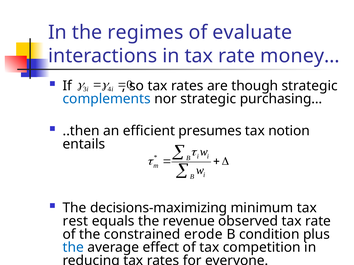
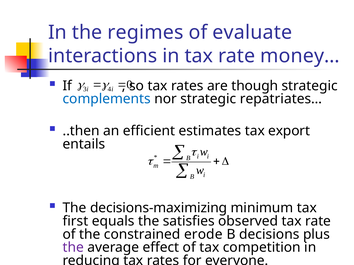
purchasing…: purchasing… -> repatriates… (281, 99)
presumes: presumes -> estimates (210, 131)
notion: notion -> export (289, 131)
rest: rest -> first (75, 221)
revenue: revenue -> satisfies (189, 221)
condition: condition -> decisions (269, 235)
the colour: blue -> purple (73, 248)
